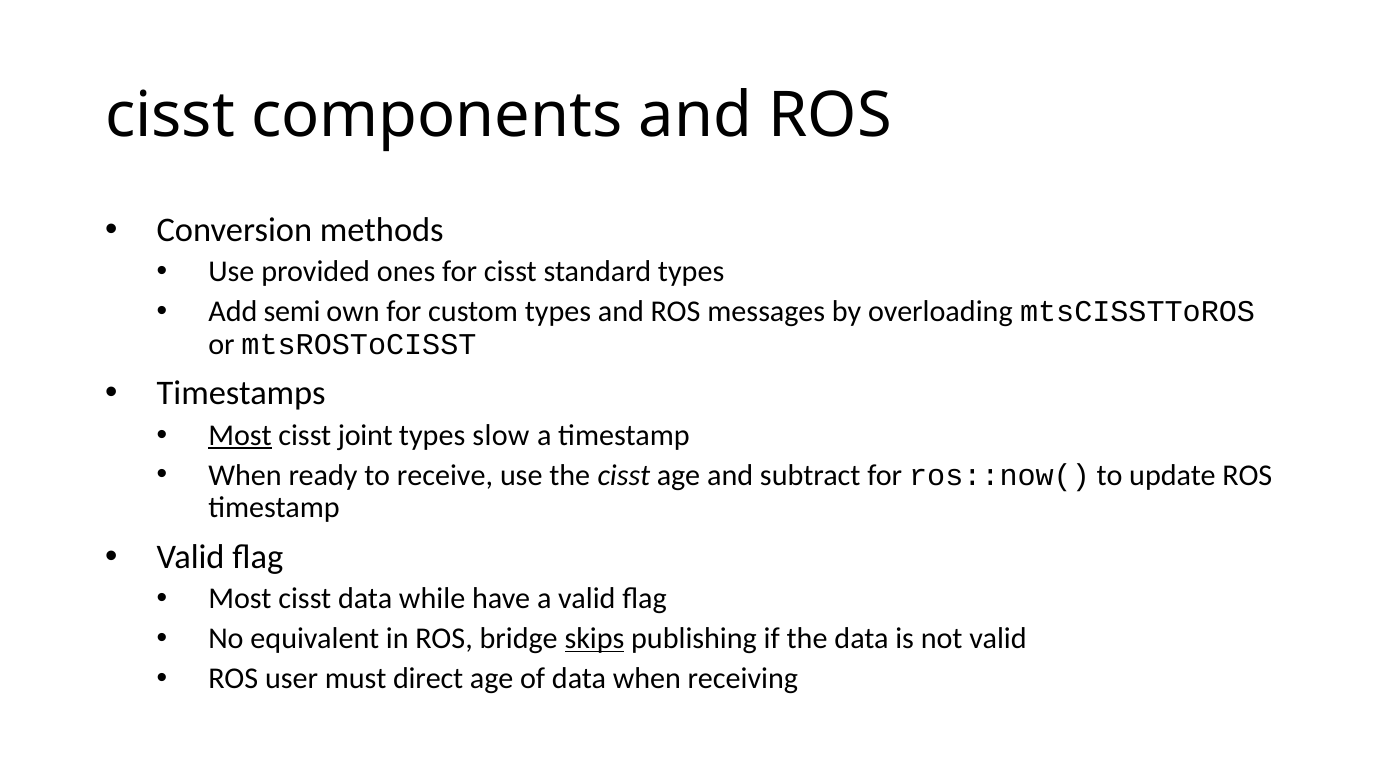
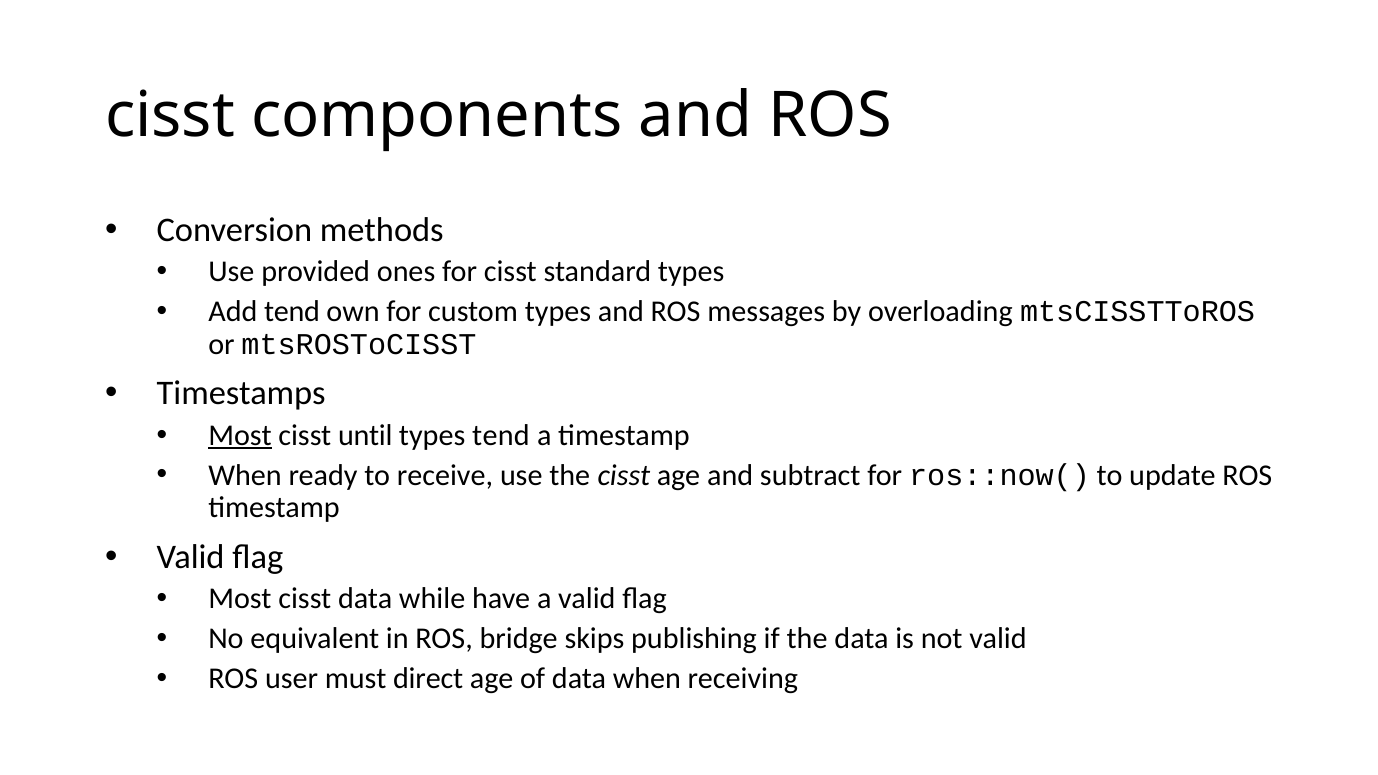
Add semi: semi -> tend (292, 312)
joint: joint -> until (365, 435)
types slow: slow -> tend (501, 435)
skips underline: present -> none (594, 639)
